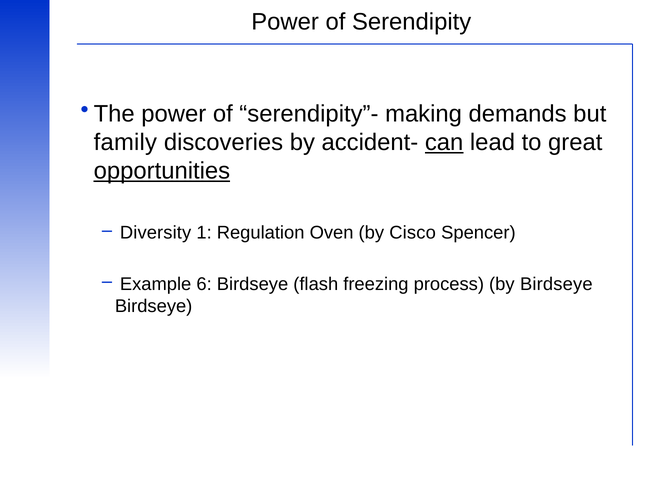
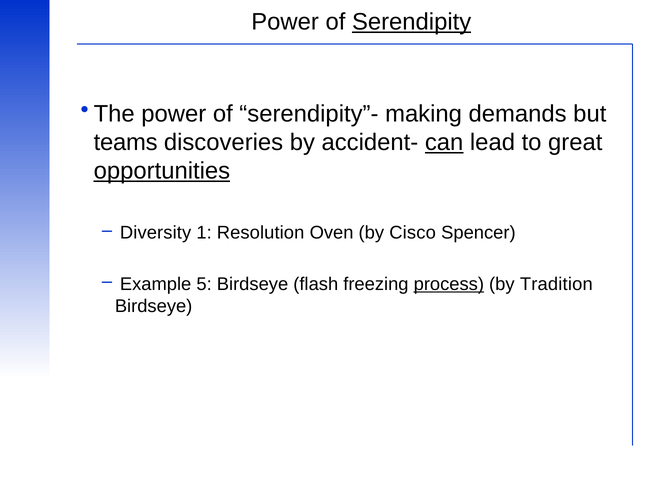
Serendipity underline: none -> present (412, 22)
family: family -> teams (126, 142)
Regulation: Regulation -> Resolution (261, 233)
6: 6 -> 5 (204, 284)
process underline: none -> present (449, 284)
by Birdseye: Birdseye -> Tradition (556, 284)
